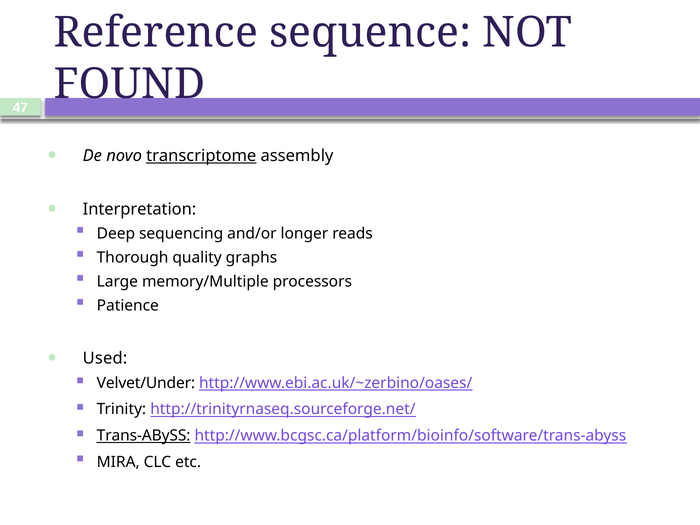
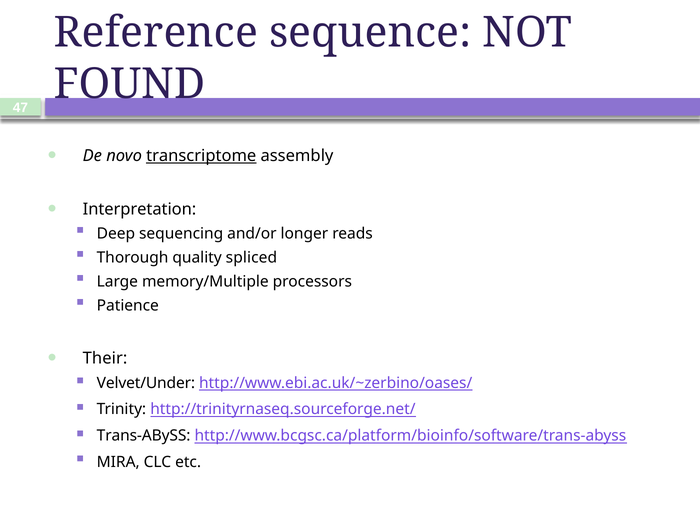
graphs: graphs -> spliced (251, 258)
Used: Used -> Their (105, 358)
Trans-ABySS underline: present -> none (144, 436)
